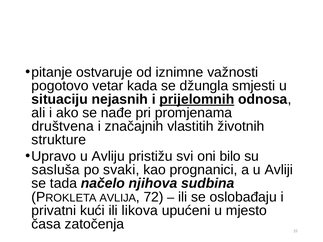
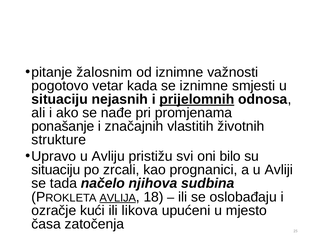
ostvaruje: ostvaruje -> žalosnim (104, 72)
se džungla: džungla -> iznimne (204, 86)
društvena: društvena -> ponašanje (63, 126)
sasluša: sasluša -> situaciju (56, 170)
svaki: svaki -> zrcali (121, 170)
AVLIJA underline: none -> present (118, 198)
72: 72 -> 18 (154, 197)
privatni: privatni -> ozračje (54, 211)
